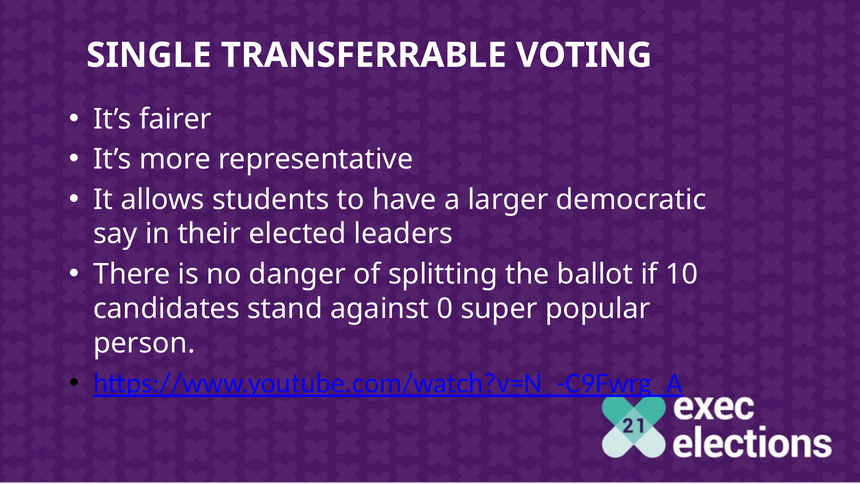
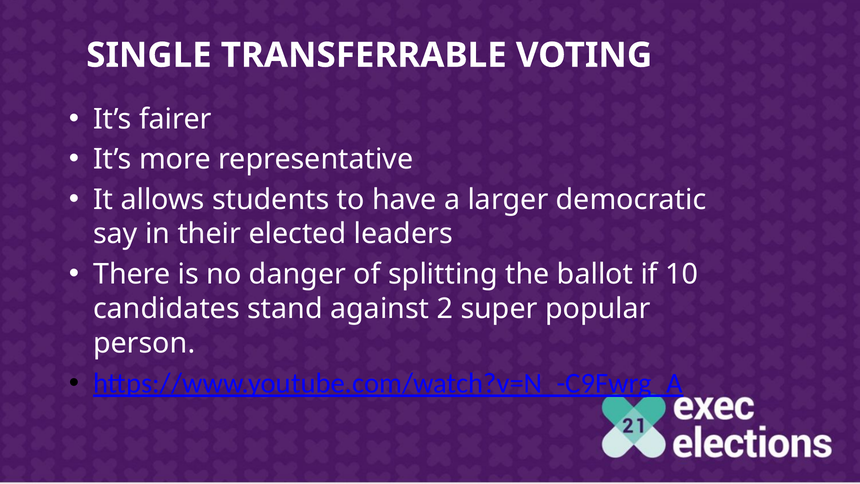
0: 0 -> 2 (445, 309)
